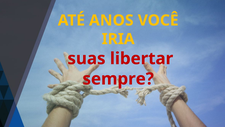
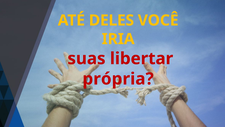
ANOS: ANOS -> DELES (111, 20)
sempre: sempre -> própria (118, 79)
